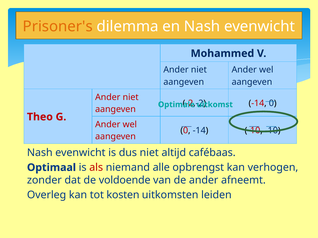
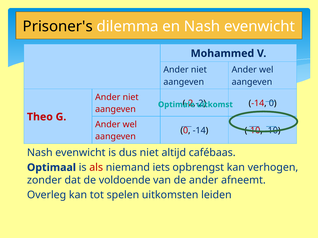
Prisoner's colour: orange -> black (58, 26)
alle: alle -> iets (161, 168)
kosten: kosten -> spelen (123, 195)
